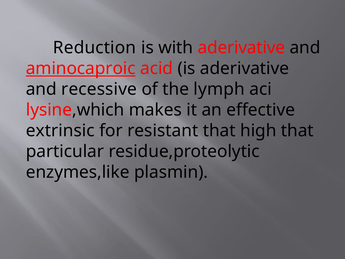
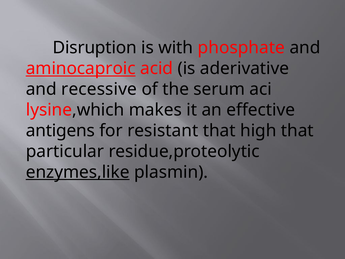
Reduction: Reduction -> Disruption (95, 48)
with aderivative: aderivative -> phosphate (241, 48)
lymph: lymph -> serum (219, 89)
extrinsic: extrinsic -> antigens (60, 131)
enzymes,like underline: none -> present (78, 172)
